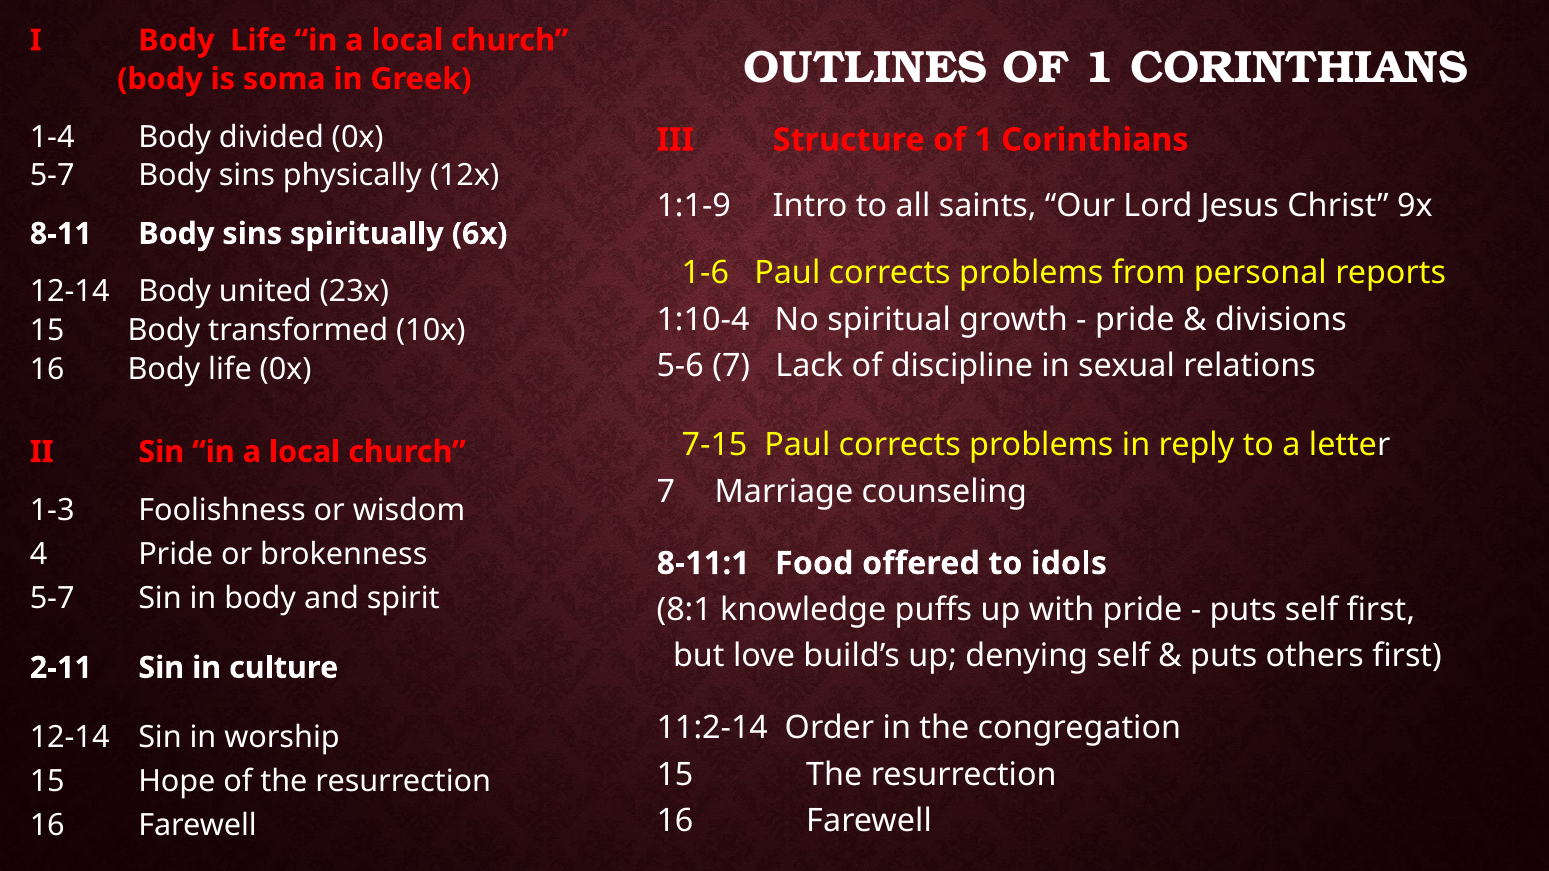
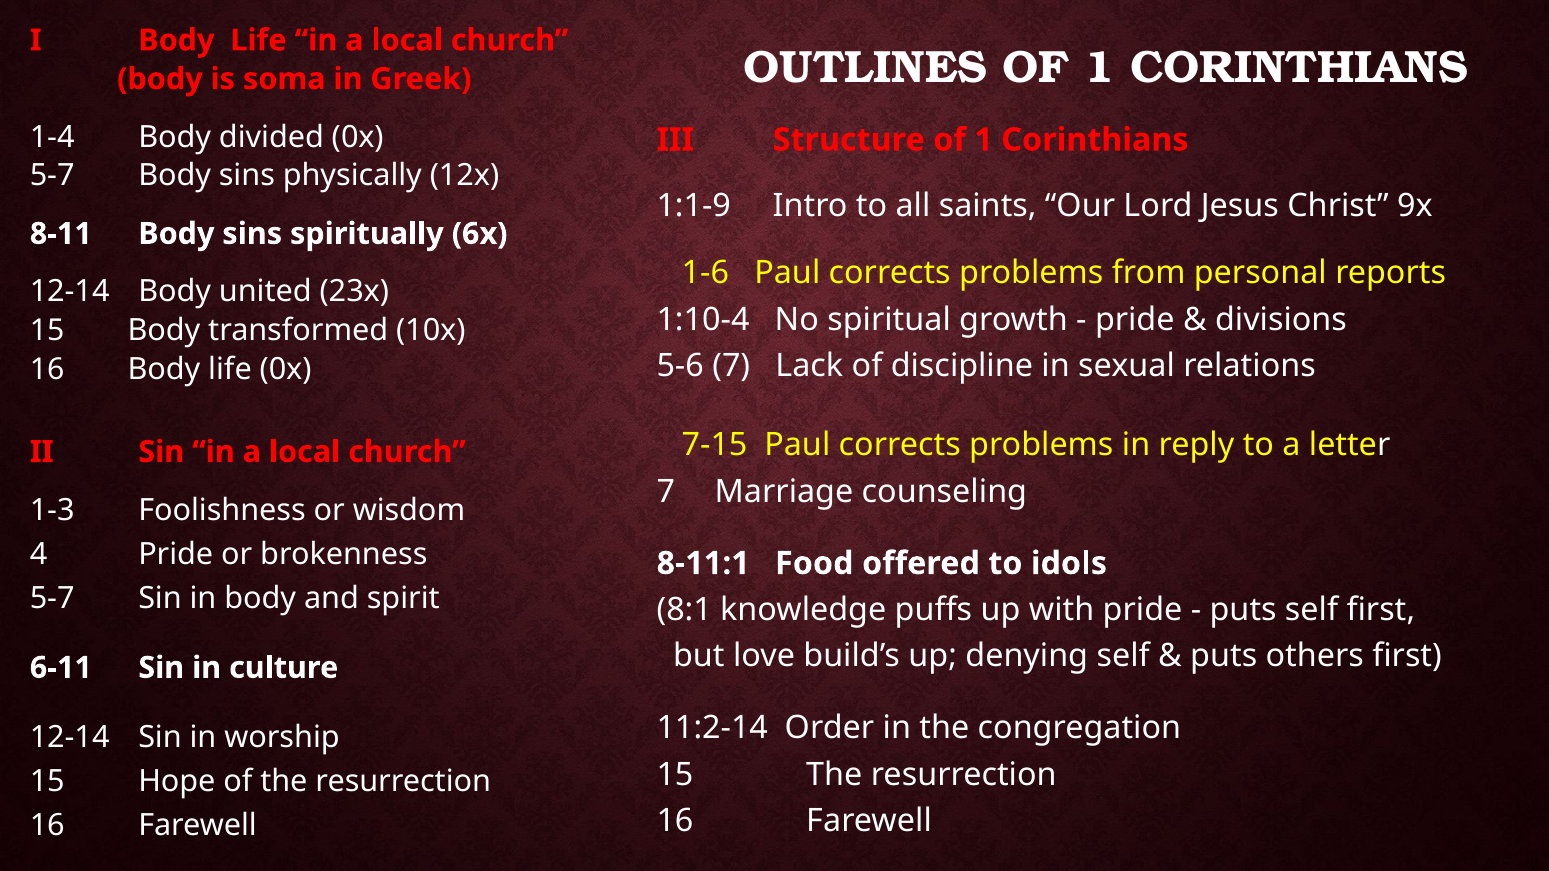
2-11: 2-11 -> 6-11 (61, 668)
